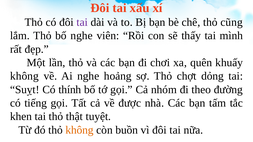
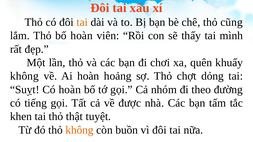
tai colour: purple -> orange (82, 22)
bố nghe: nghe -> hoàn (82, 36)
Ai nghe: nghe -> hoàn (88, 76)
Có thính: thính -> hoàn (70, 90)
